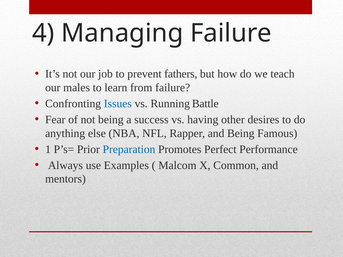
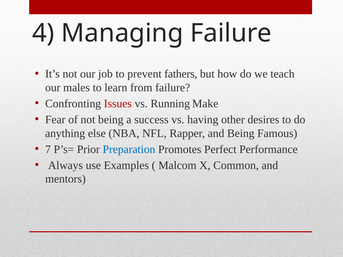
Issues colour: blue -> red (118, 104)
Battle: Battle -> Make (205, 104)
1: 1 -> 7 (48, 149)
